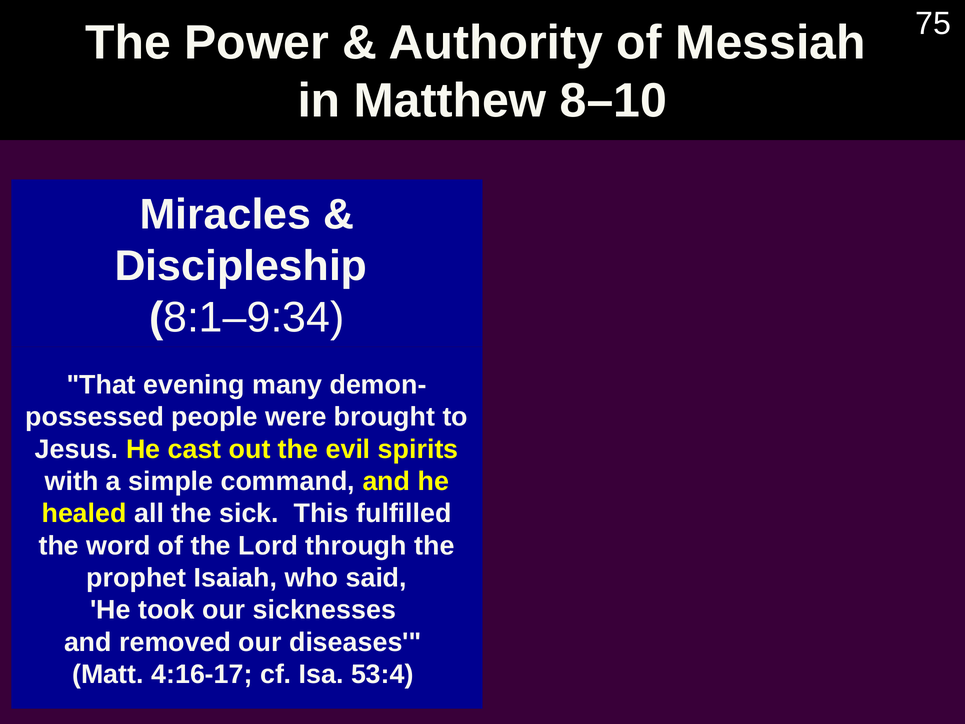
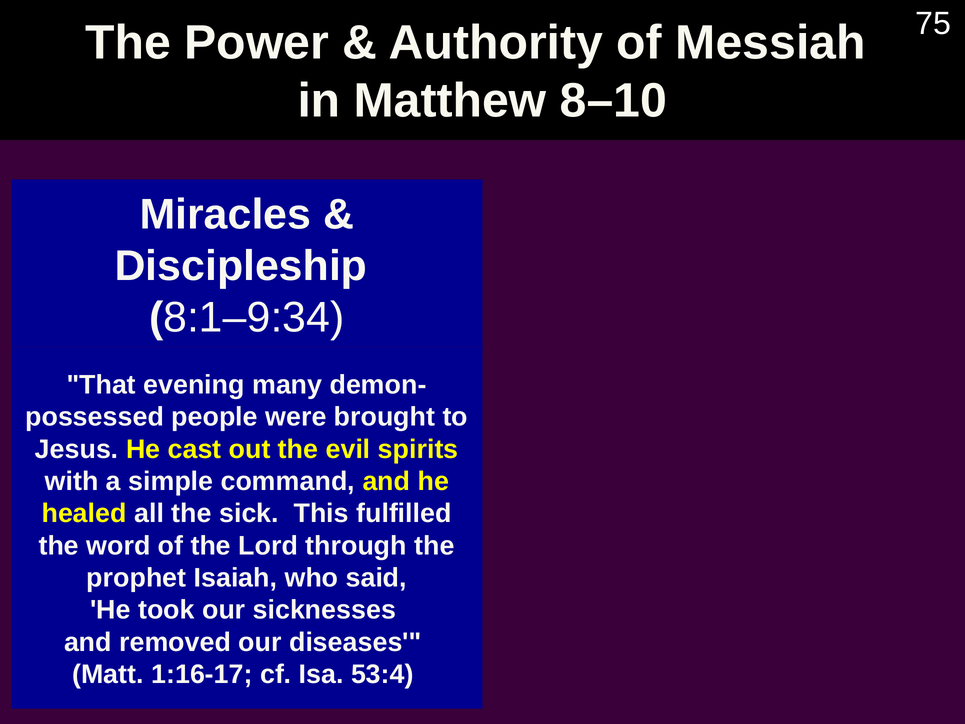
4:16-17: 4:16-17 -> 1:16-17 (202, 674)
